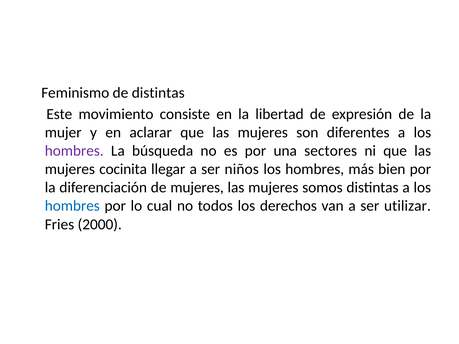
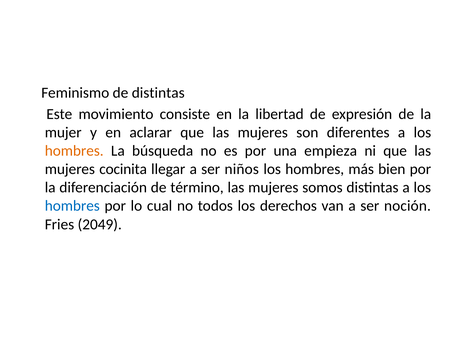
hombres colour: purple -> orange (74, 151)
sectores: sectores -> empieza (331, 151)
de mujeres: mujeres -> término (197, 188)
utilizar: utilizar -> noción (407, 206)
2000: 2000 -> 2049 (100, 224)
